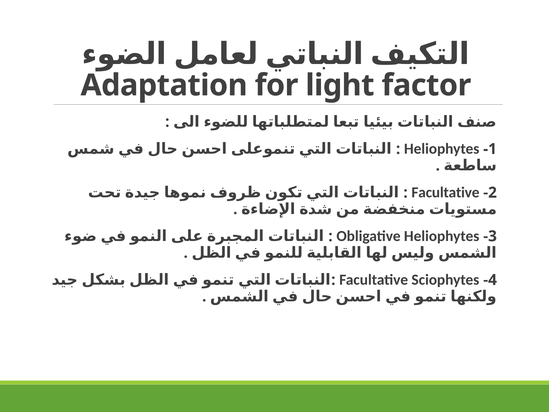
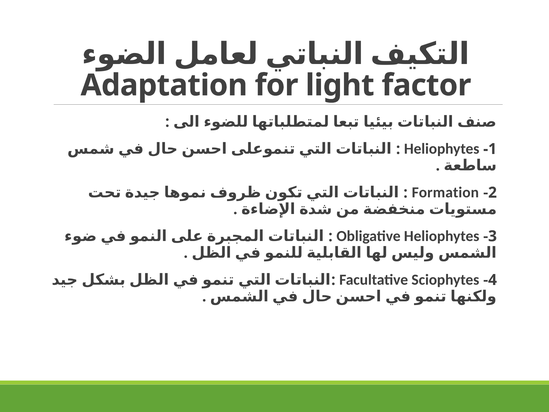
Facultative: Facultative -> Formation (445, 192)
